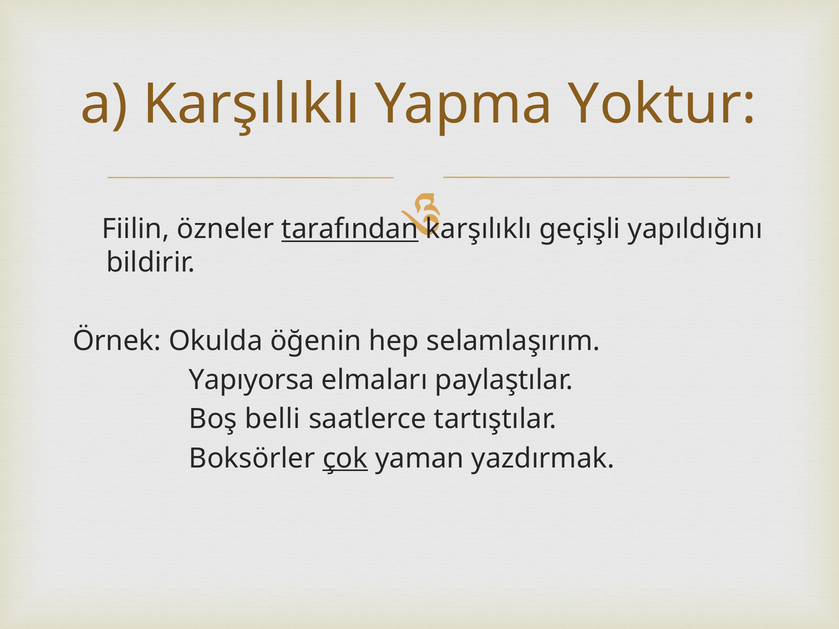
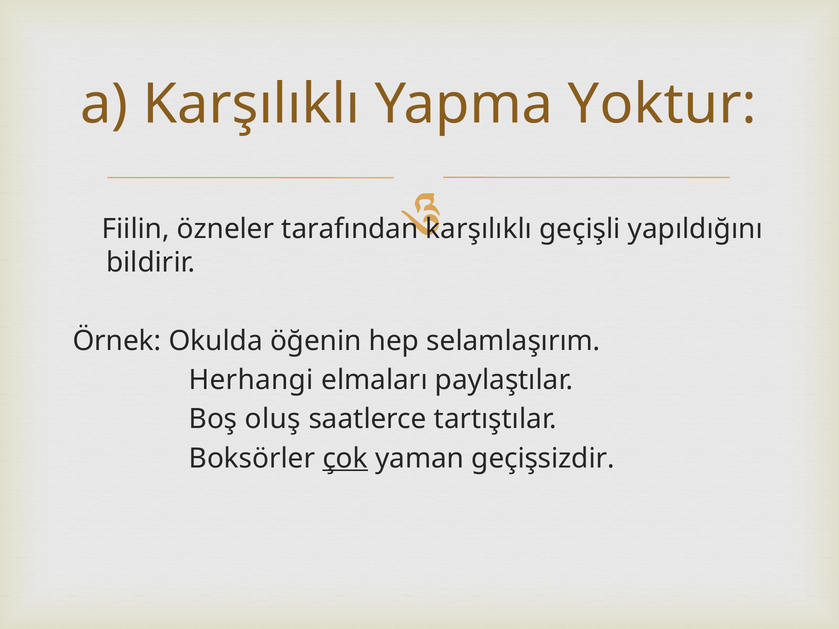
tarafından underline: present -> none (350, 229)
Yapıyorsa: Yapıyorsa -> Herhangi (251, 380)
belli: belli -> oluş (273, 419)
yazdırmak: yazdırmak -> geçişsizdir (543, 458)
